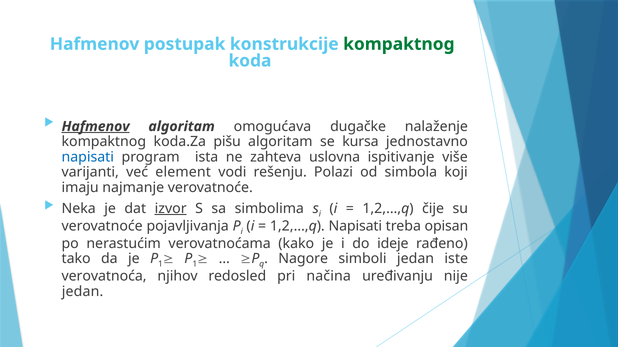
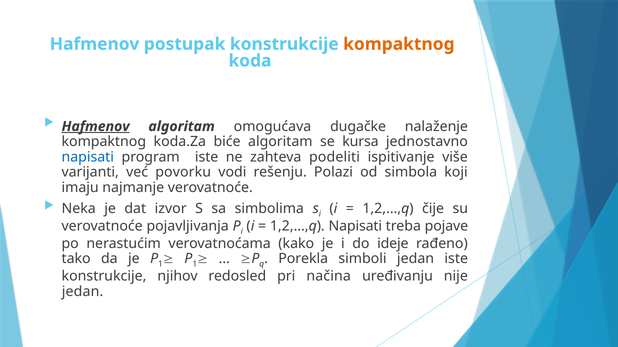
kompaktnog colour: green -> orange (399, 44)
pišu: pišu -> biće (227, 142)
program ista: ista -> iste (207, 157)
uslovna: uslovna -> podeliti (334, 157)
element: element -> povorku (183, 173)
izvor underline: present -> none (171, 209)
opisan: opisan -> pojave (446, 226)
Nagore: Nagore -> Porekla (303, 259)
verovatnoća: verovatnoća -> konstrukcije (104, 277)
